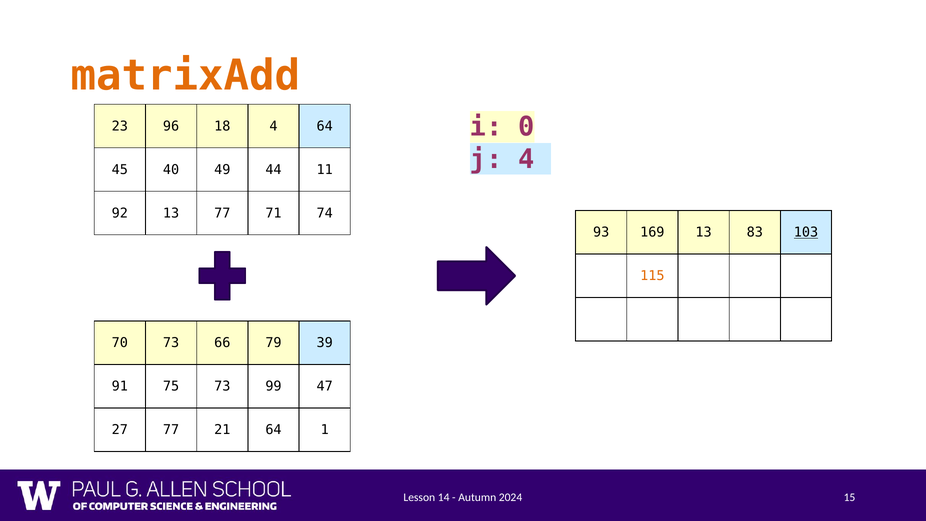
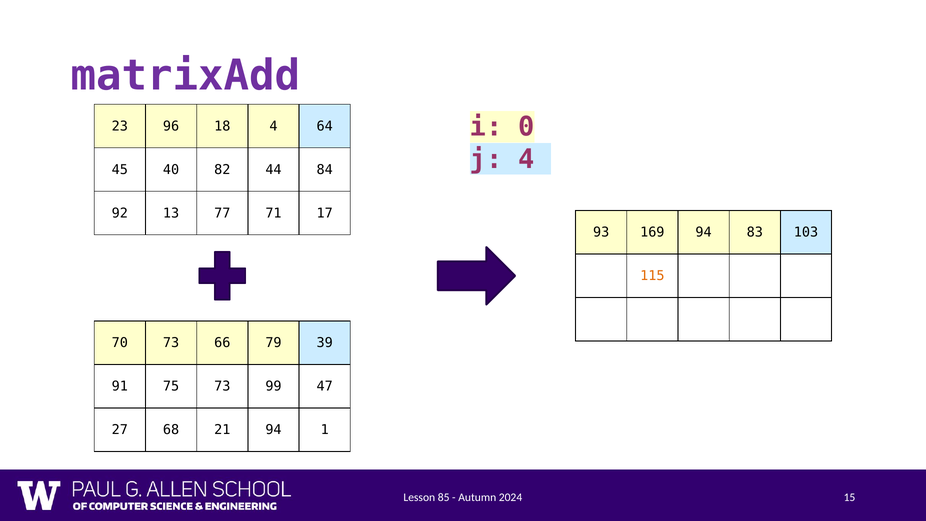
matrixAdd colour: orange -> purple (186, 76)
49: 49 -> 82 (222, 170)
11: 11 -> 84 (325, 170)
74: 74 -> 17 (325, 213)
169 13: 13 -> 94 (704, 232)
103 underline: present -> none (806, 232)
27 77: 77 -> 68 (171, 430)
21 64: 64 -> 94 (274, 430)
14: 14 -> 85 (444, 497)
